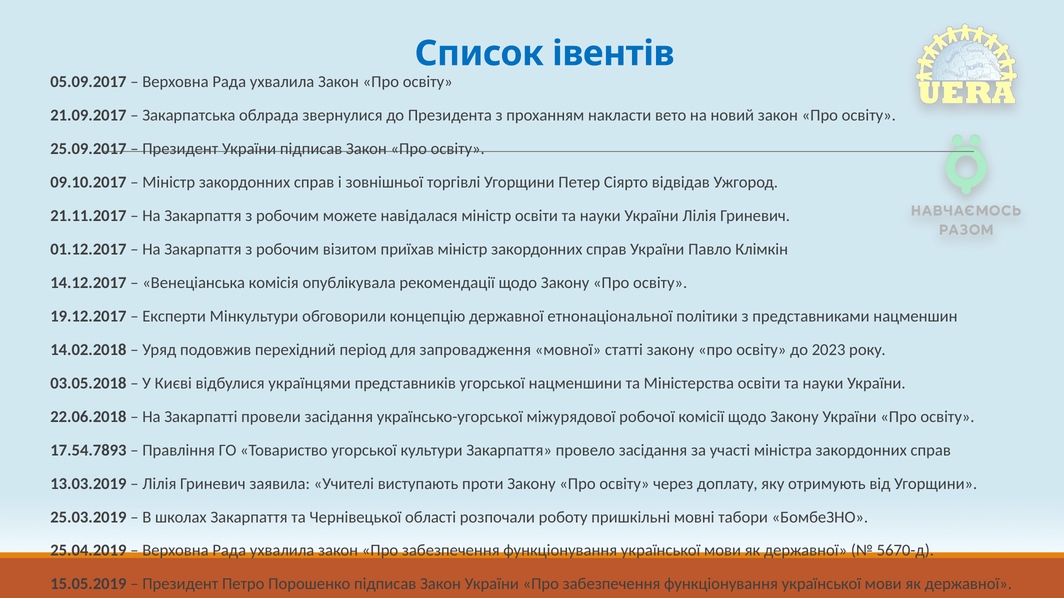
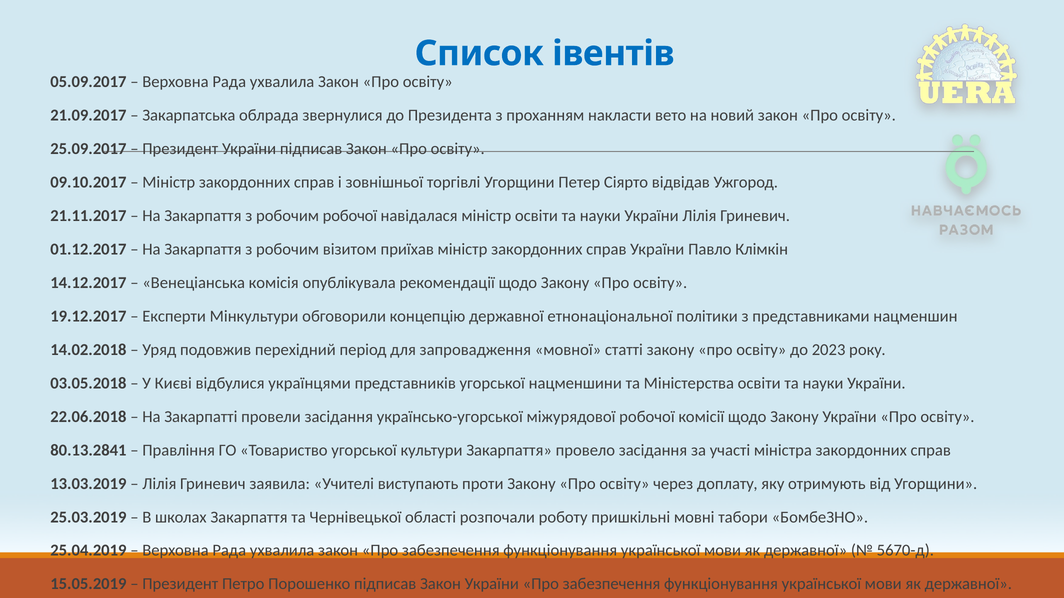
робочим можете: можете -> робочої (350, 216)
17.54.7893: 17.54.7893 -> 80.13.2841 (88, 450)
